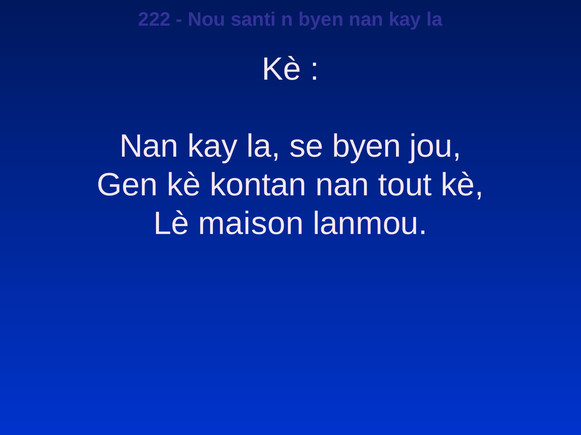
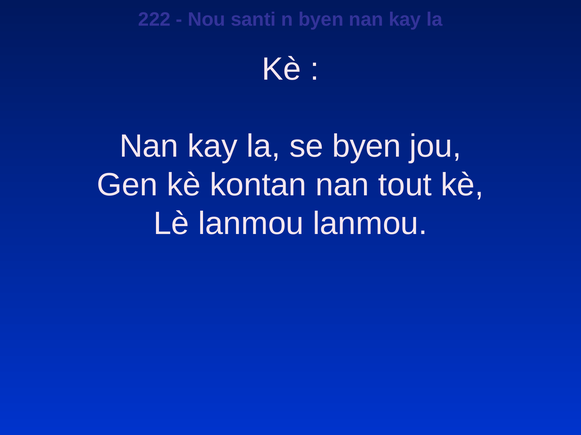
Lè maison: maison -> lanmou (251, 224)
